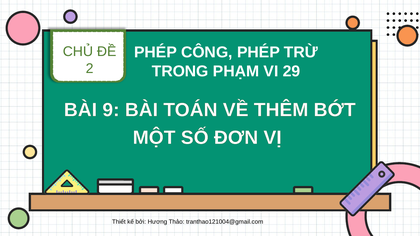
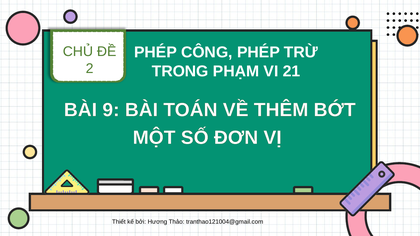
29: 29 -> 21 (292, 71)
